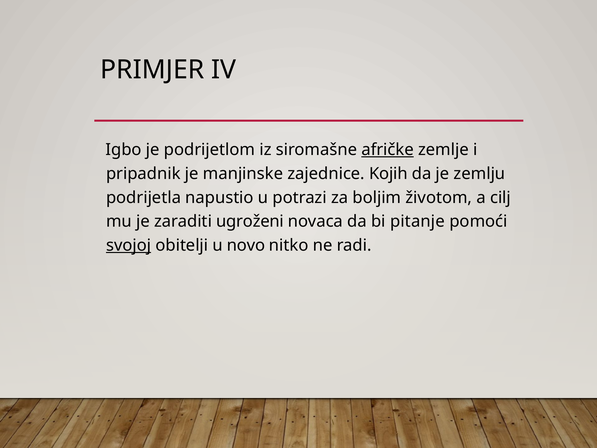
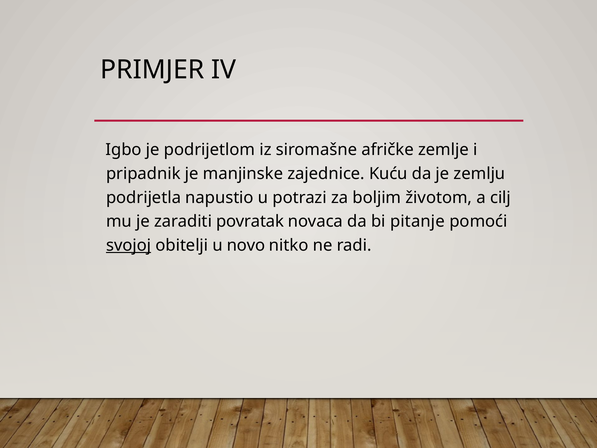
afričke underline: present -> none (388, 150)
Kojih: Kojih -> Kuću (388, 174)
ugroženi: ugroženi -> povratak (250, 221)
